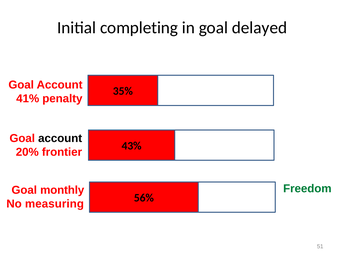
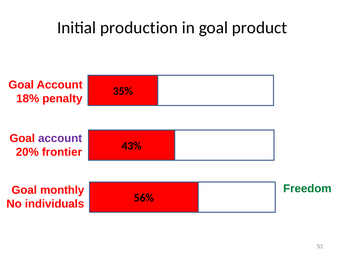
completing: completing -> production (139, 28)
delayed: delayed -> product (260, 28)
41%: 41% -> 18% (28, 98)
account colour: black -> purple (60, 138)
measuring: measuring -> individuals (55, 204)
